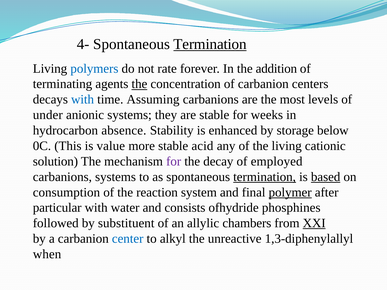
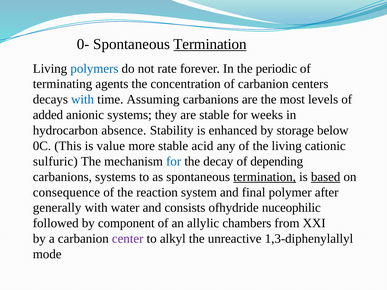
4-: 4- -> 0- (83, 44)
addition: addition -> periodic (276, 69)
the underline: present -> none (139, 84)
under: under -> added (48, 115)
solution: solution -> sulfuric (55, 161)
for colour: purple -> blue (174, 161)
employed: employed -> depending (277, 161)
consumption: consumption -> consequence (66, 192)
polymer underline: present -> none (290, 192)
particular: particular -> generally (57, 208)
phosphines: phosphines -> nuceophilic (291, 208)
substituent: substituent -> component (126, 223)
XXI underline: present -> none (314, 223)
center colour: blue -> purple (128, 239)
when: when -> mode (47, 254)
